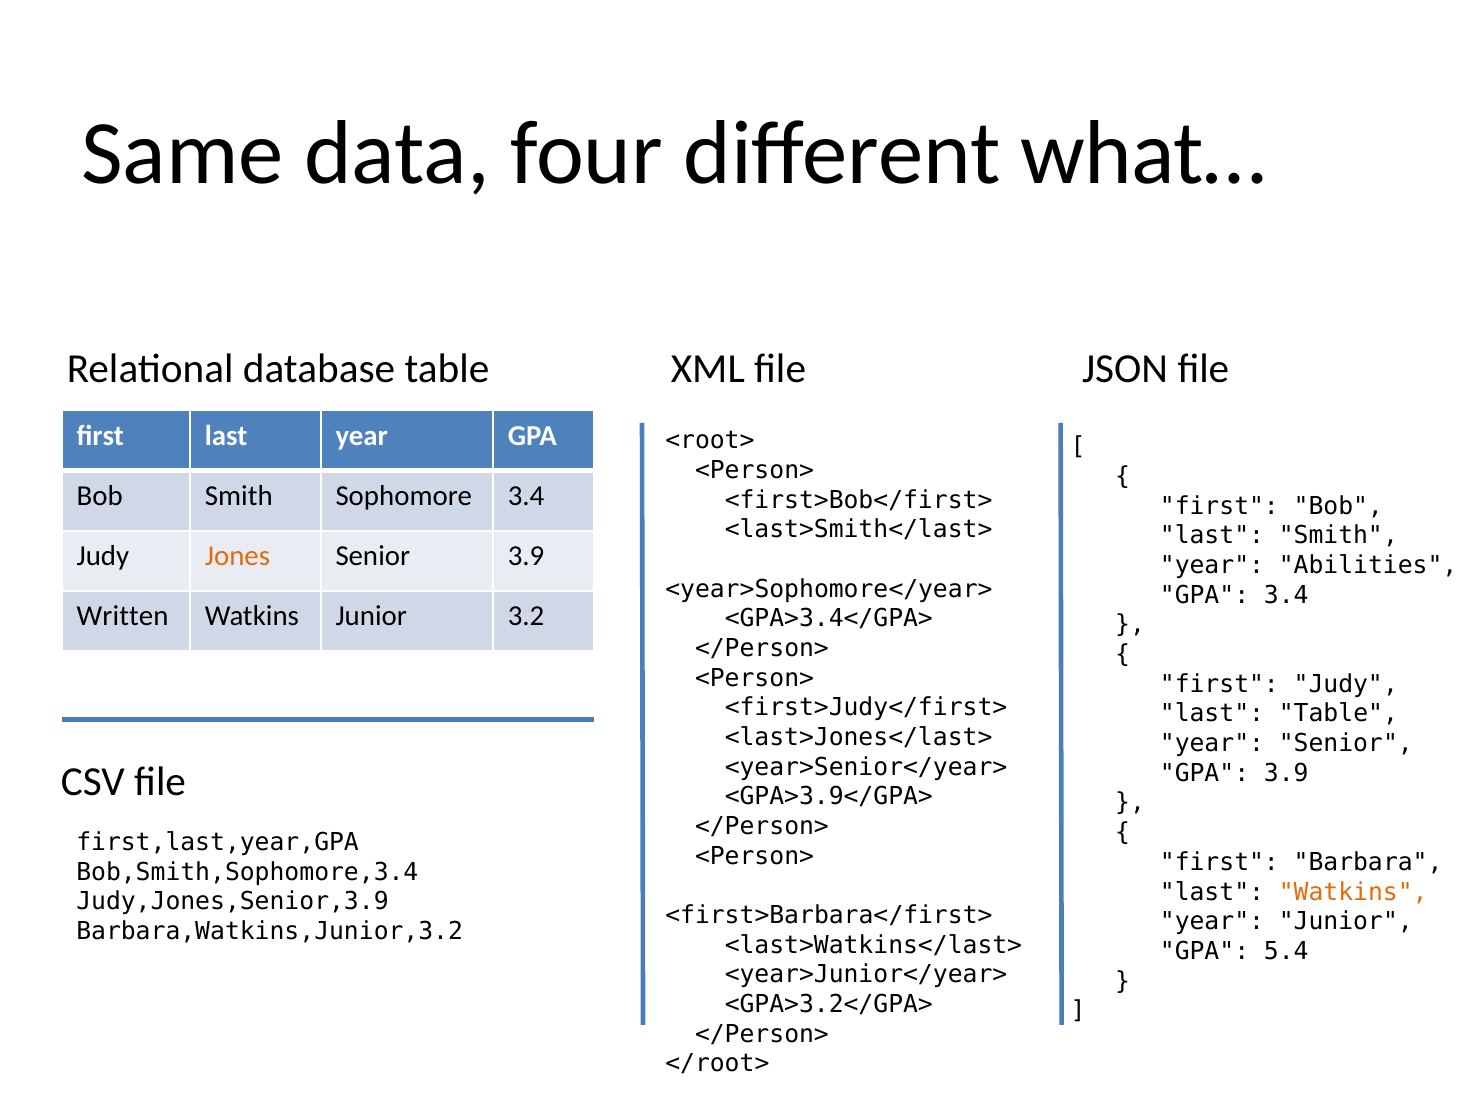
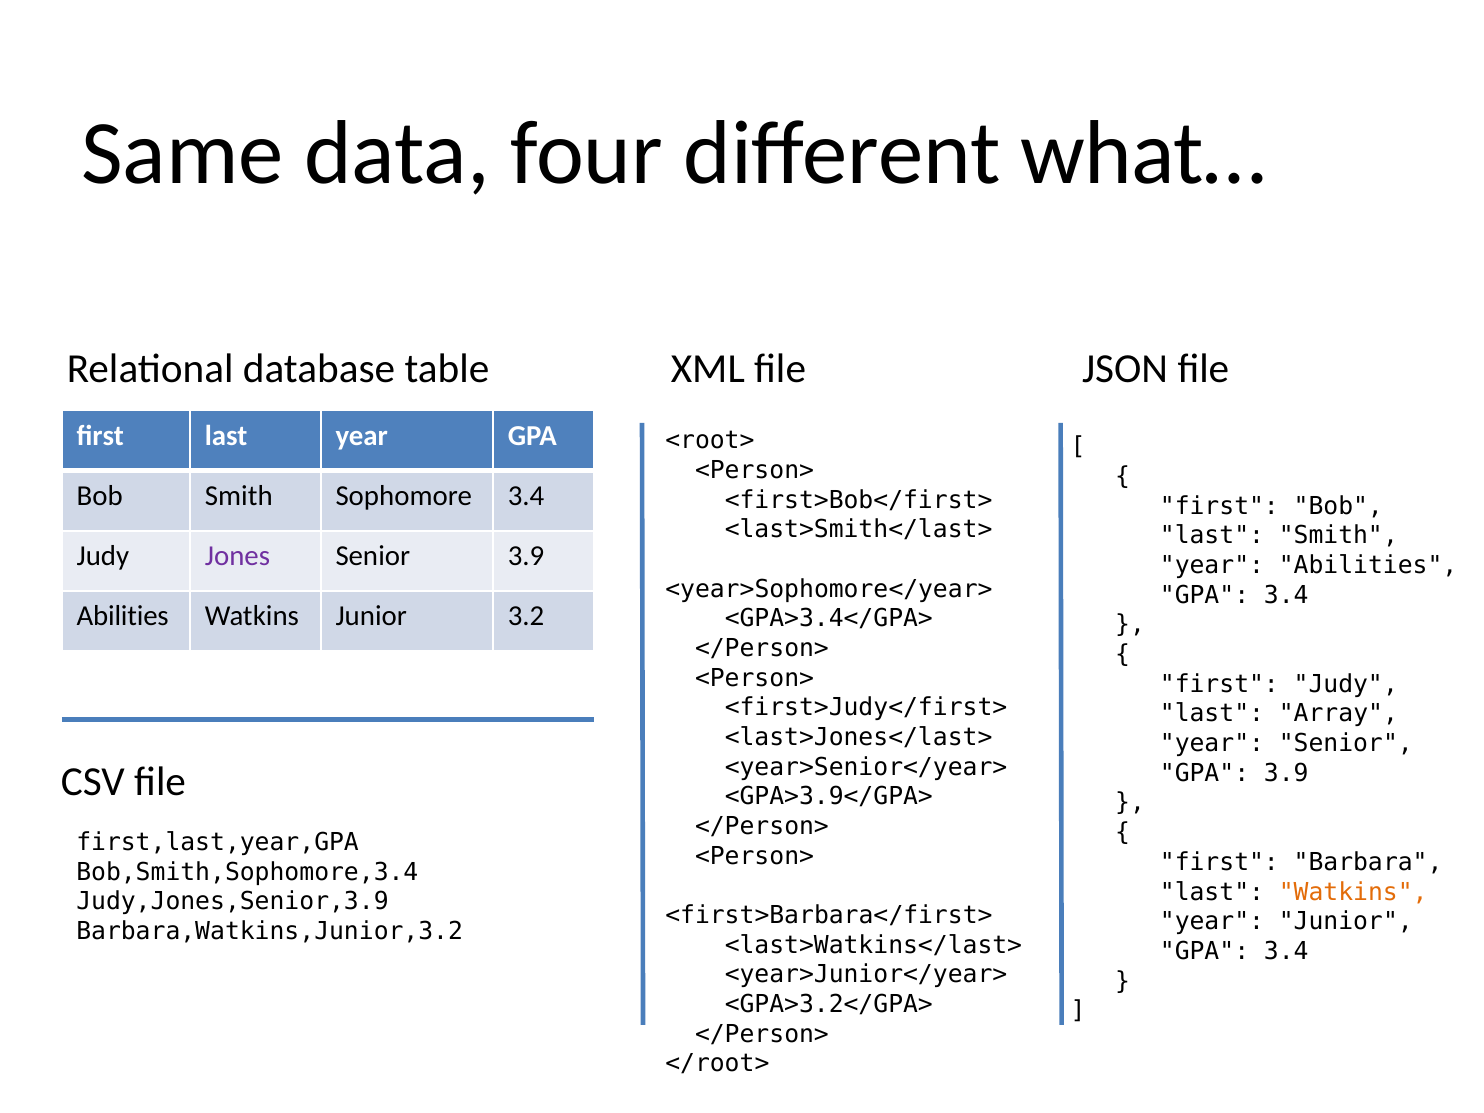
Jones colour: orange -> purple (237, 556)
Written: Written -> Abilities (123, 616)
last Table: Table -> Array (1338, 714)
5.4: 5.4 -> 3.4 (1286, 951)
